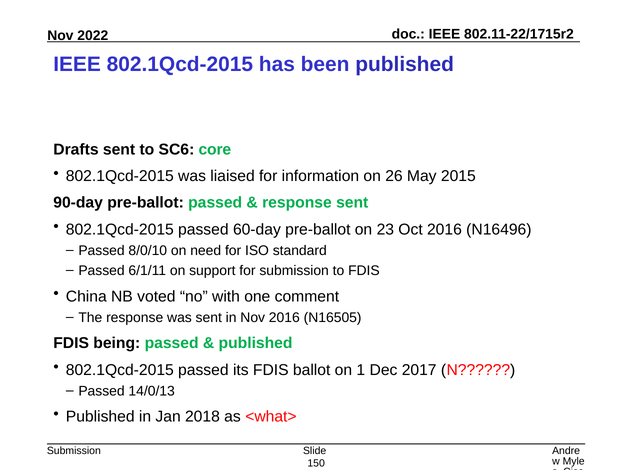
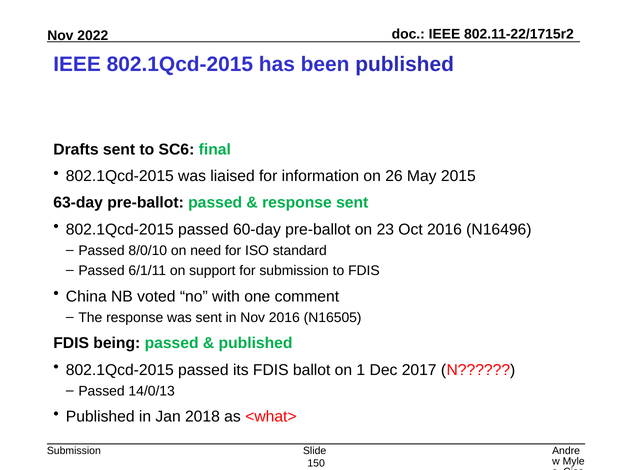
core: core -> final (215, 150)
90-day: 90-day -> 63-day (78, 203)
